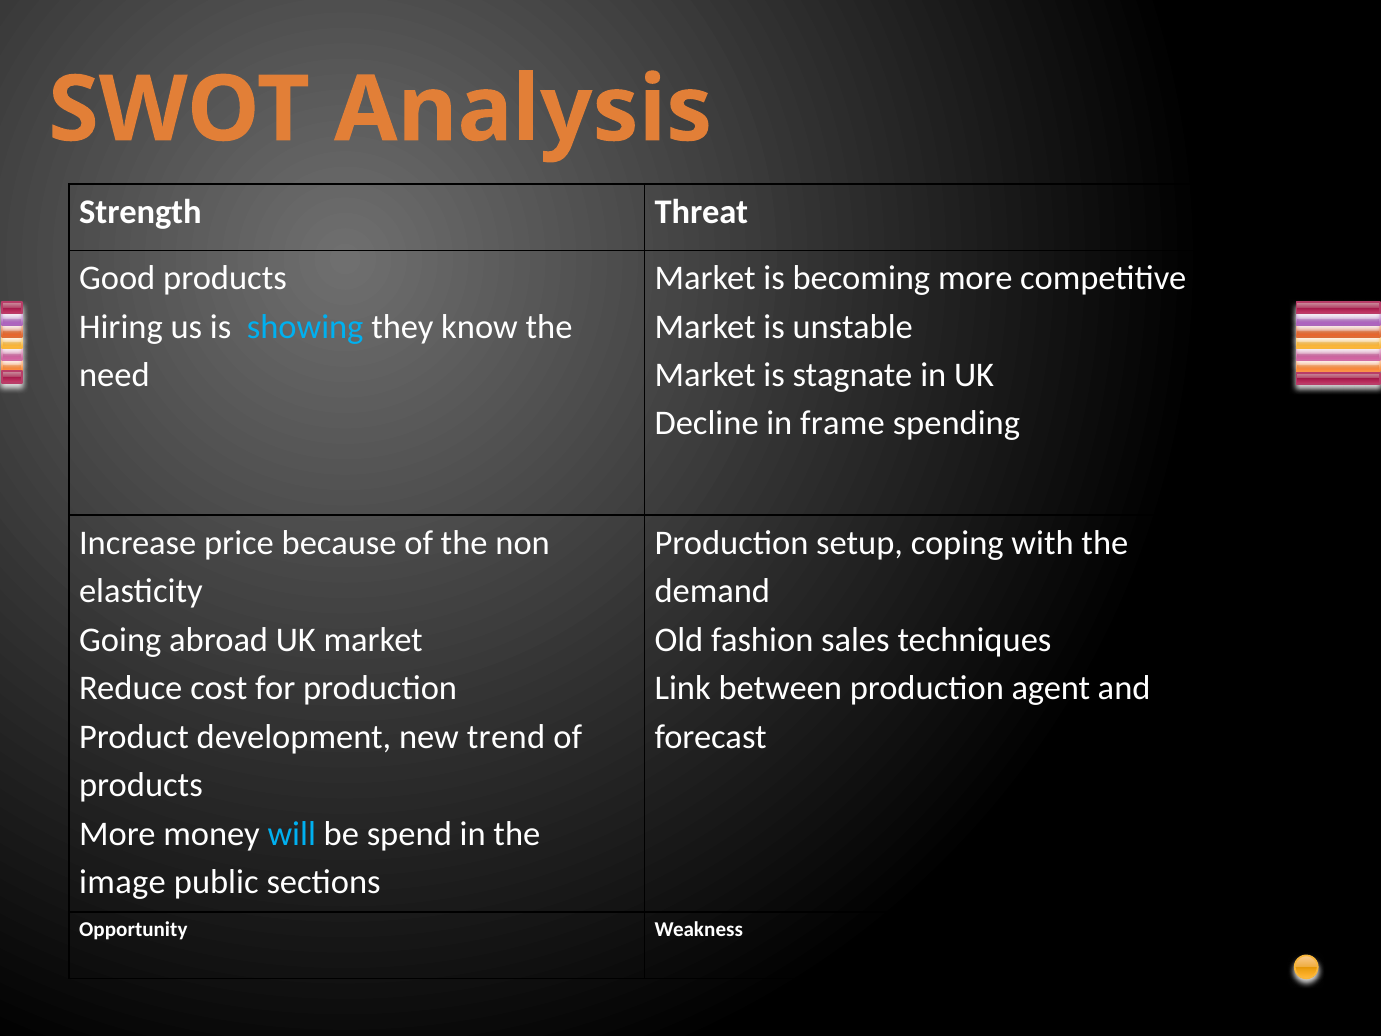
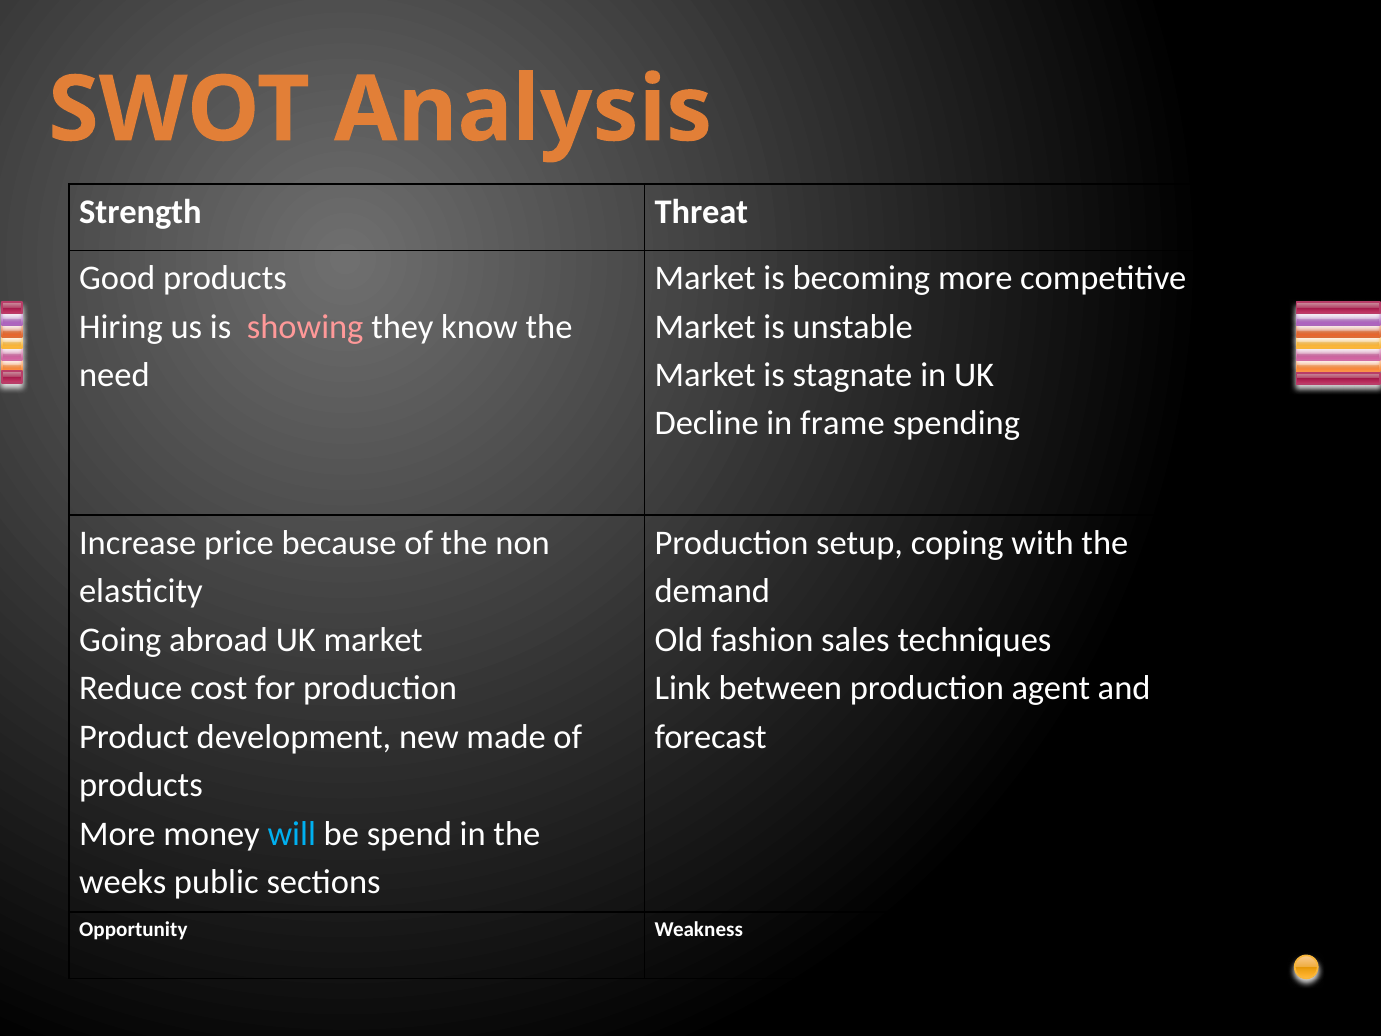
showing colour: light blue -> pink (305, 327)
trend: trend -> made (506, 737)
image: image -> weeks (123, 882)
